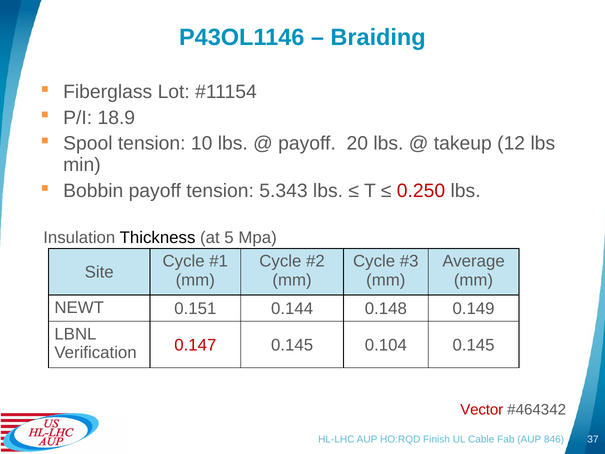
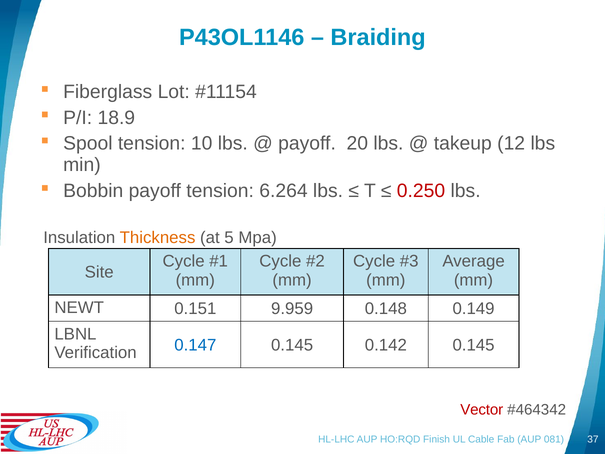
5.343: 5.343 -> 6.264 (283, 191)
Thickness colour: black -> orange (158, 237)
0.144: 0.144 -> 9.959 (292, 309)
0.147 colour: red -> blue (195, 345)
0.104: 0.104 -> 0.142 (386, 345)
846: 846 -> 081 (554, 439)
